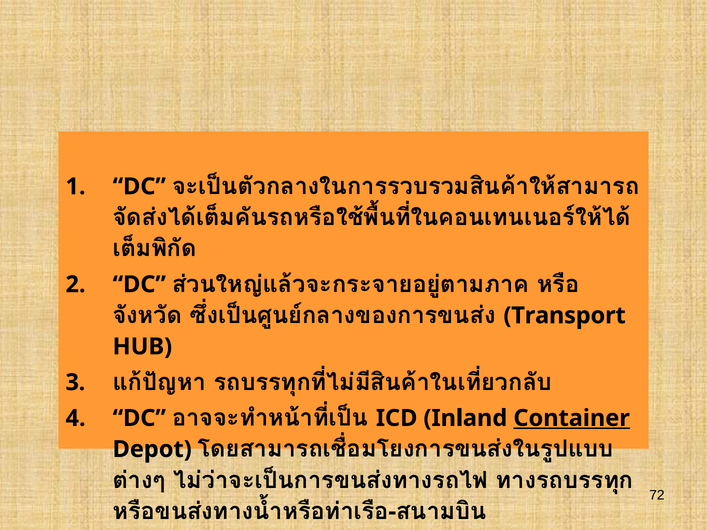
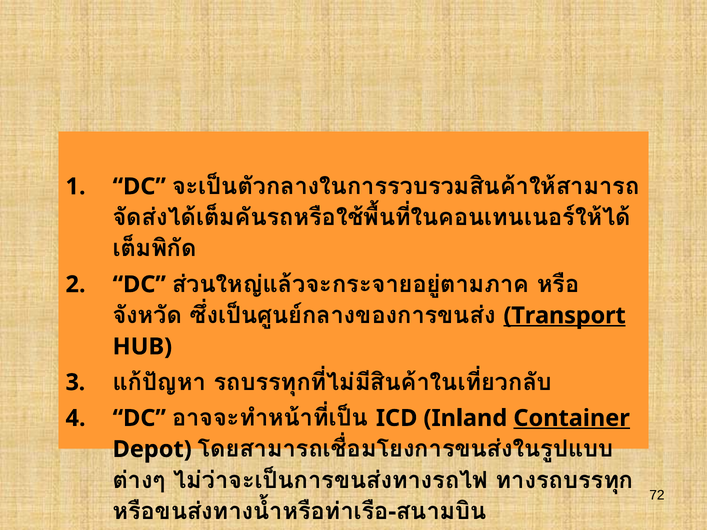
Transport underline: none -> present (565, 316)
